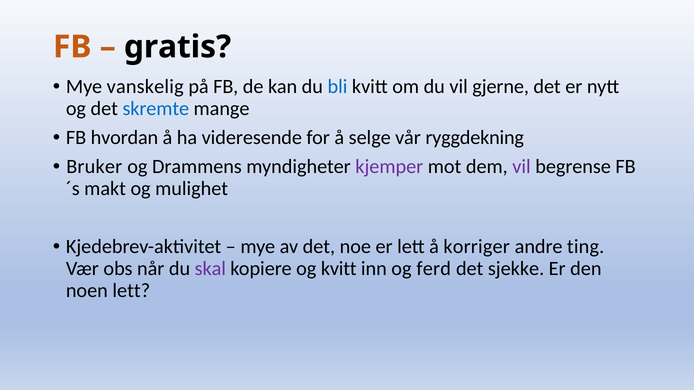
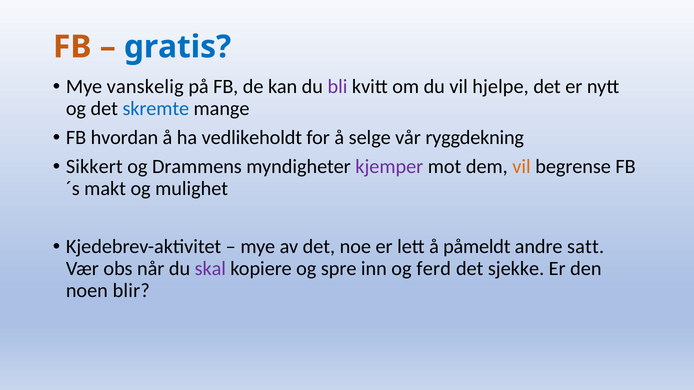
gratis colour: black -> blue (178, 47)
bli colour: blue -> purple (337, 87)
gjerne: gjerne -> hjelpe (501, 87)
videresende: videresende -> vedlikeholdt (252, 138)
Bruker: Bruker -> Sikkert (94, 167)
vil colour: purple -> orange (522, 167)
korriger: korriger -> påmeldt (477, 247)
ting: ting -> satt (586, 247)
og kvitt: kvitt -> spre (339, 269)
noen lett: lett -> blir (131, 291)
